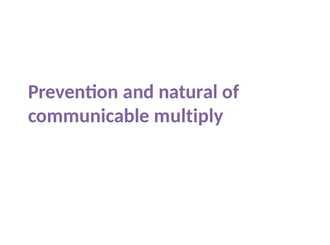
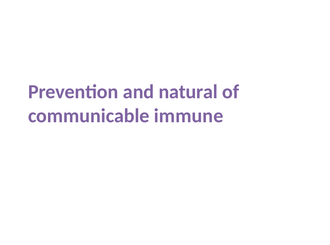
multiply: multiply -> immune (189, 116)
